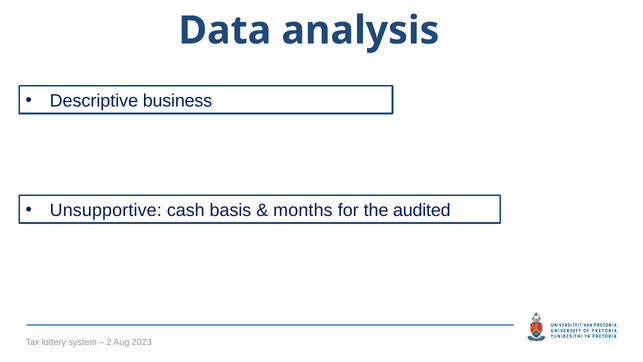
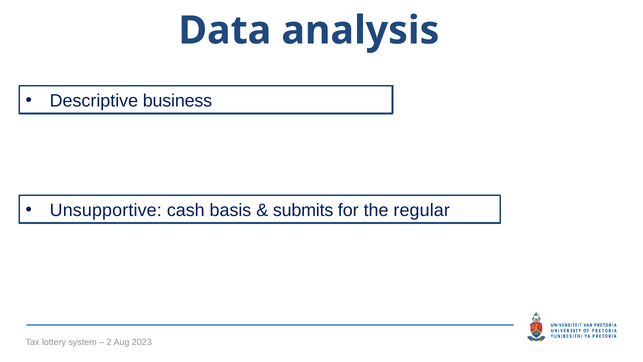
months: months -> submits (303, 210)
audited: audited -> regular (422, 210)
